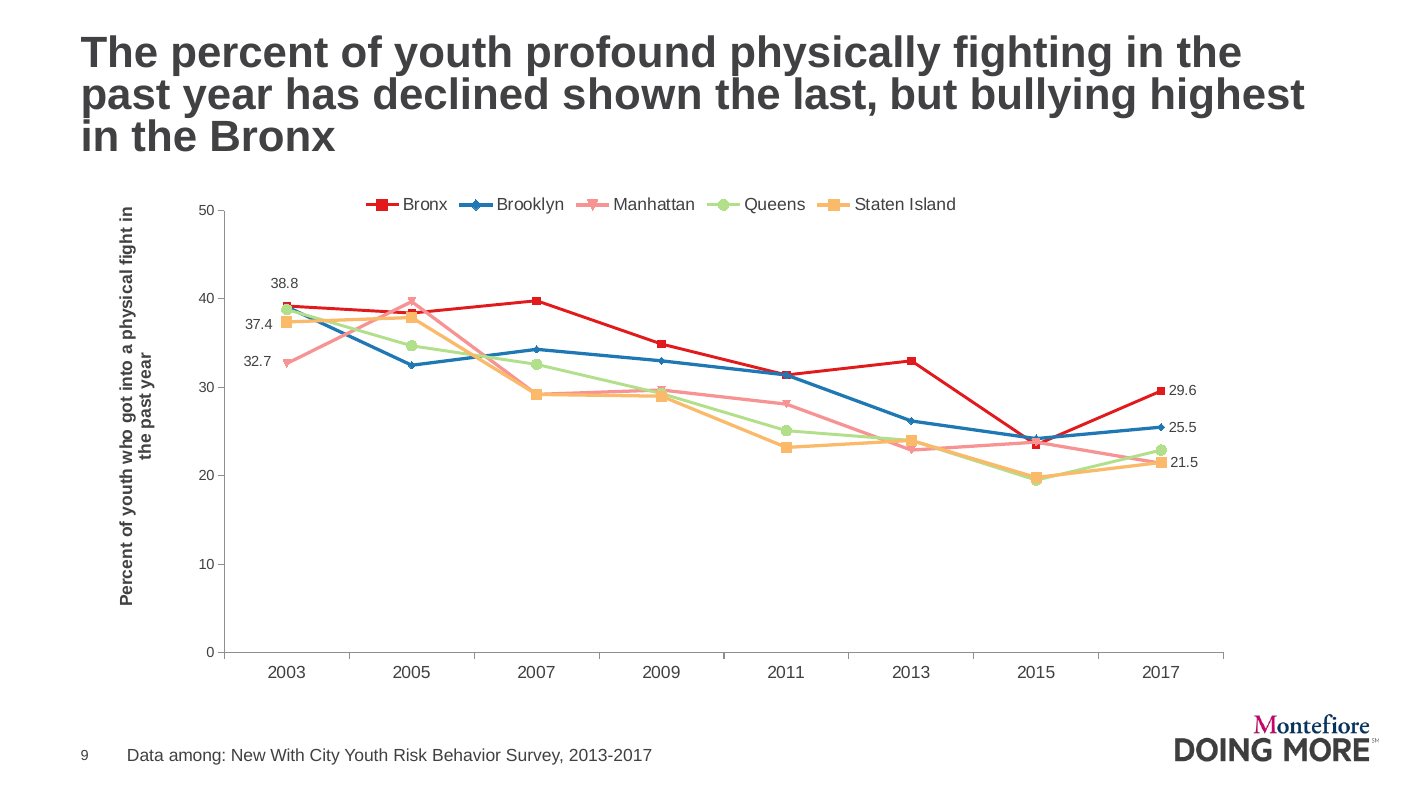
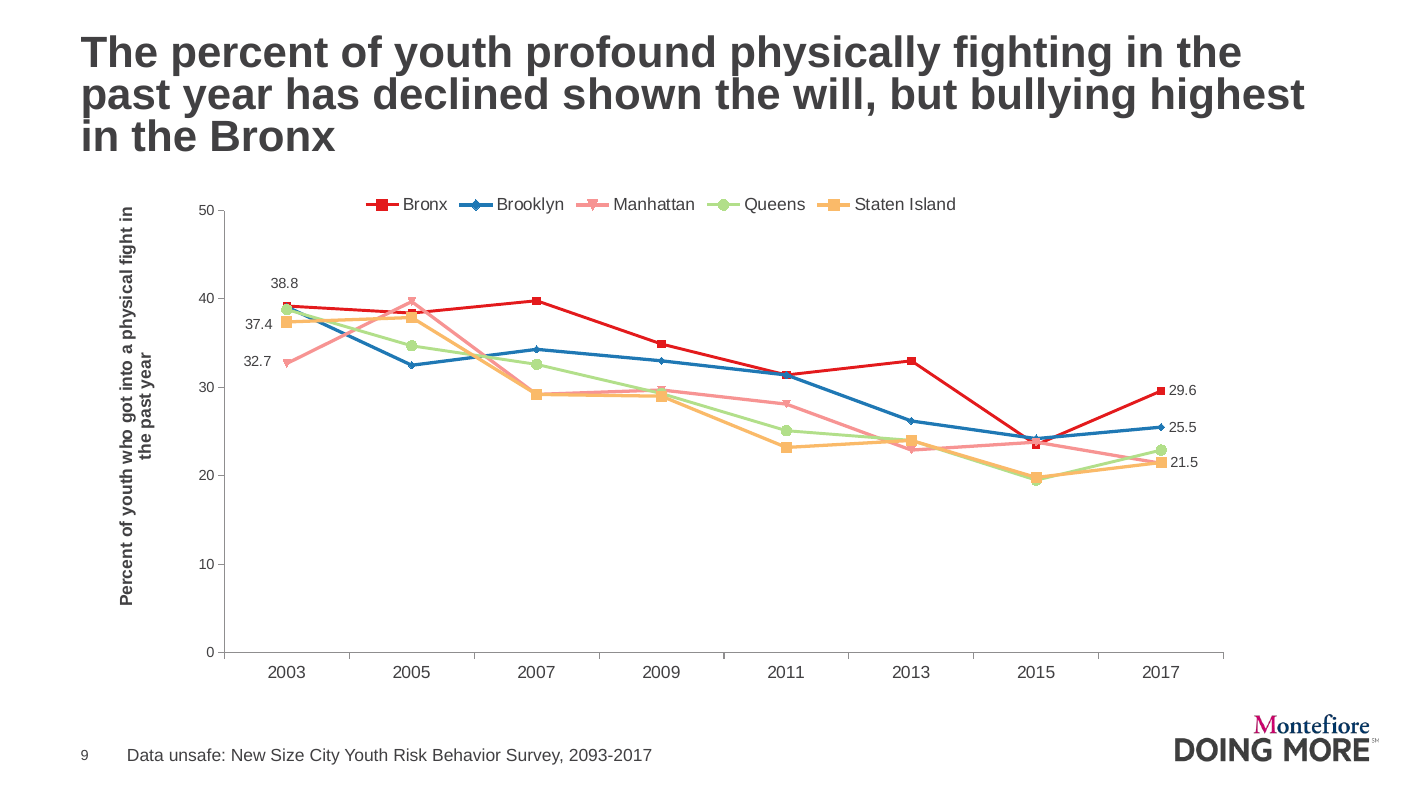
last: last -> will (835, 95)
among: among -> unsafe (197, 756)
With: With -> Size (288, 756)
2013-2017: 2013-2017 -> 2093-2017 (611, 756)
